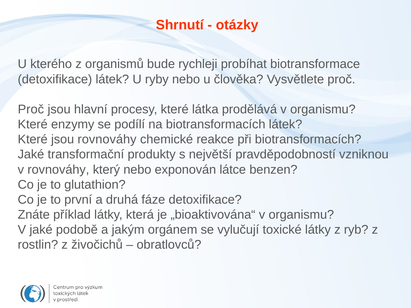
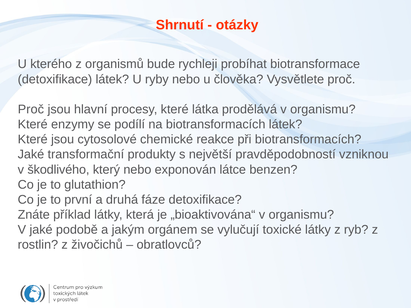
jsou rovnováhy: rovnováhy -> cytosolové (107, 140)
v rovnováhy: rovnováhy -> škodlivého (58, 170)
